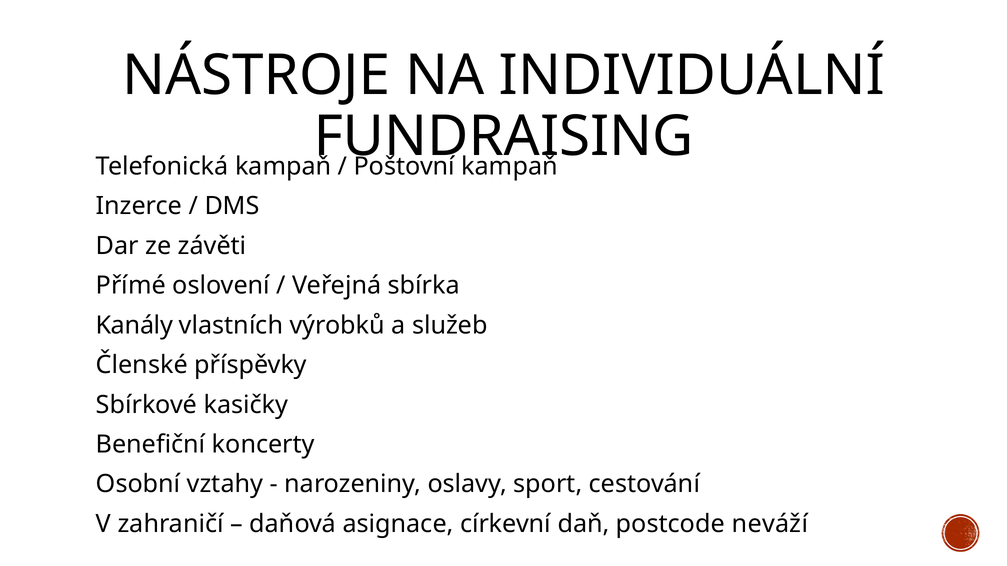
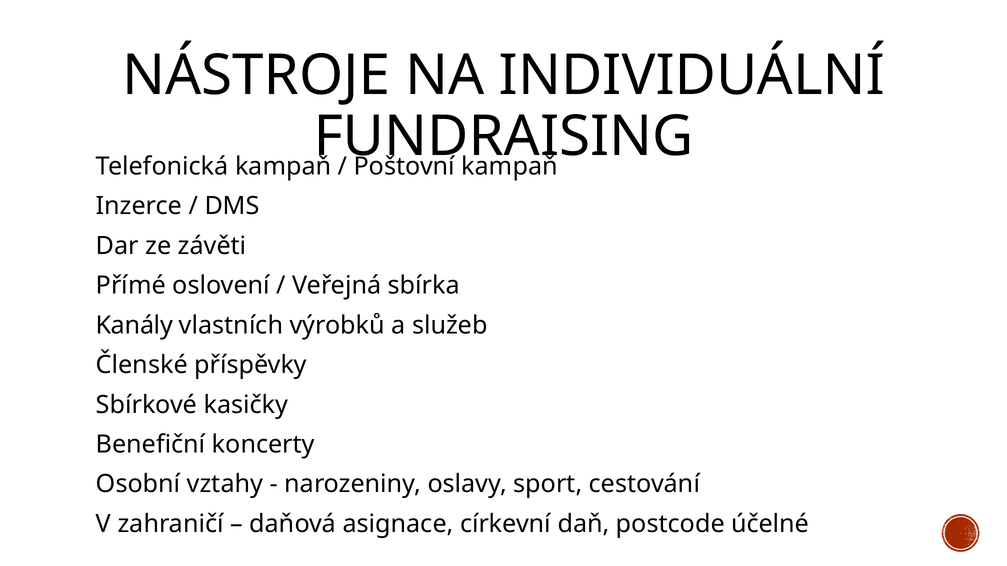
neváží: neváží -> účelné (770, 524)
